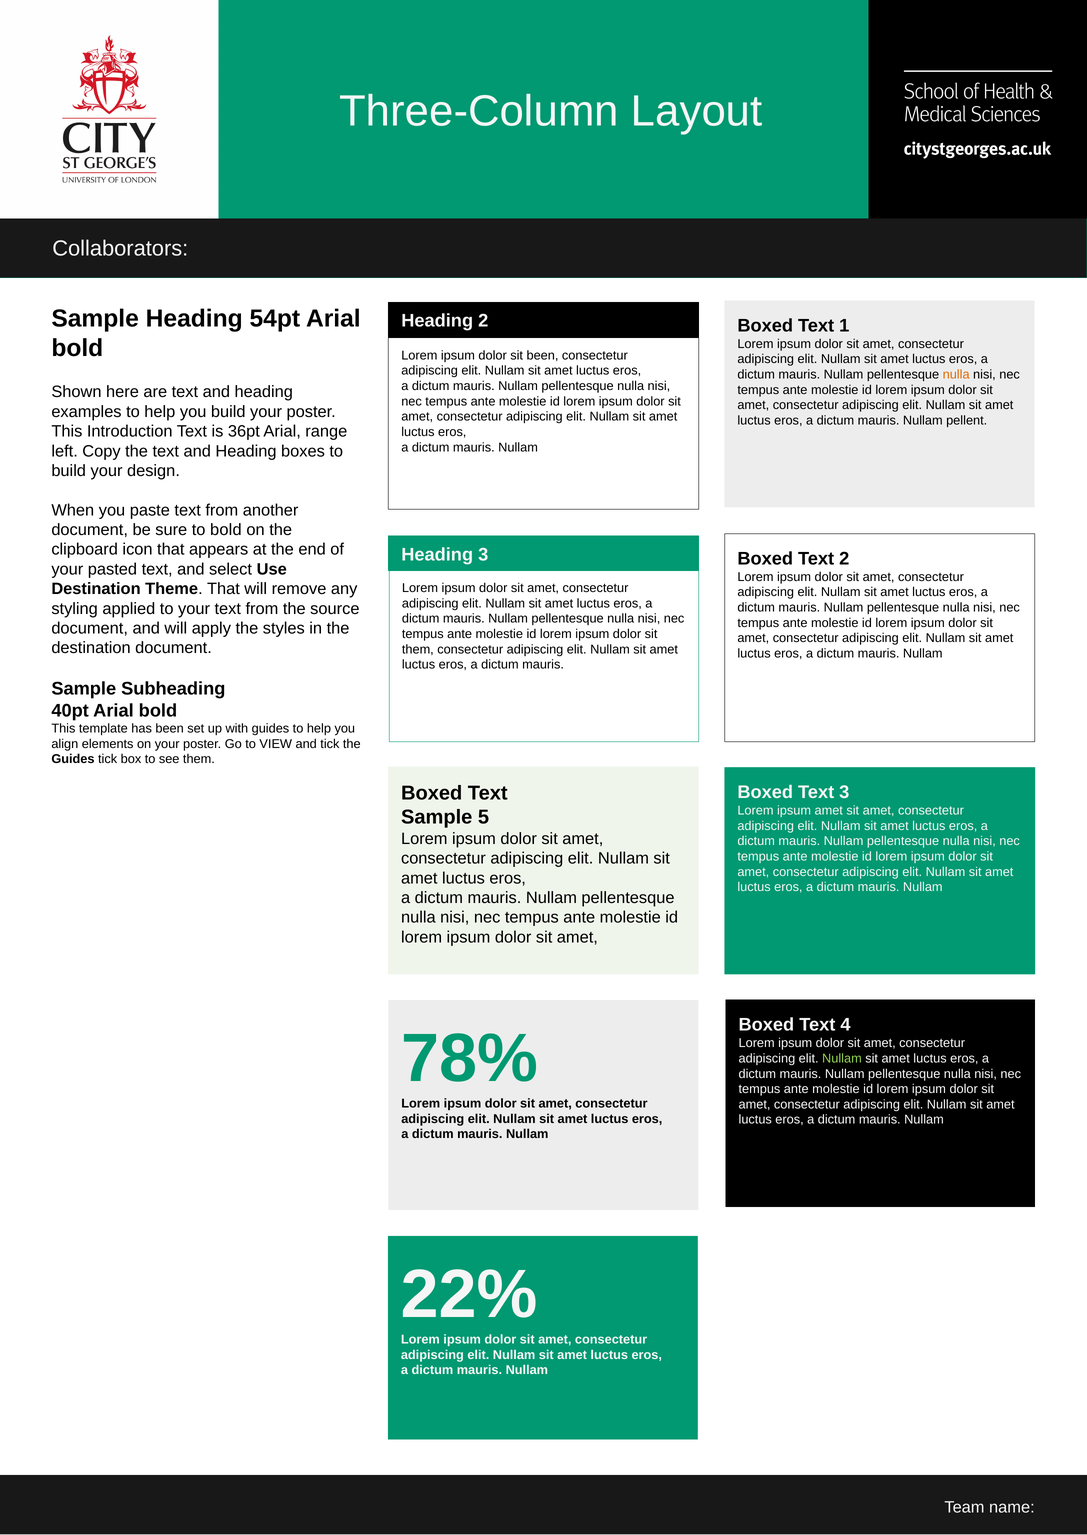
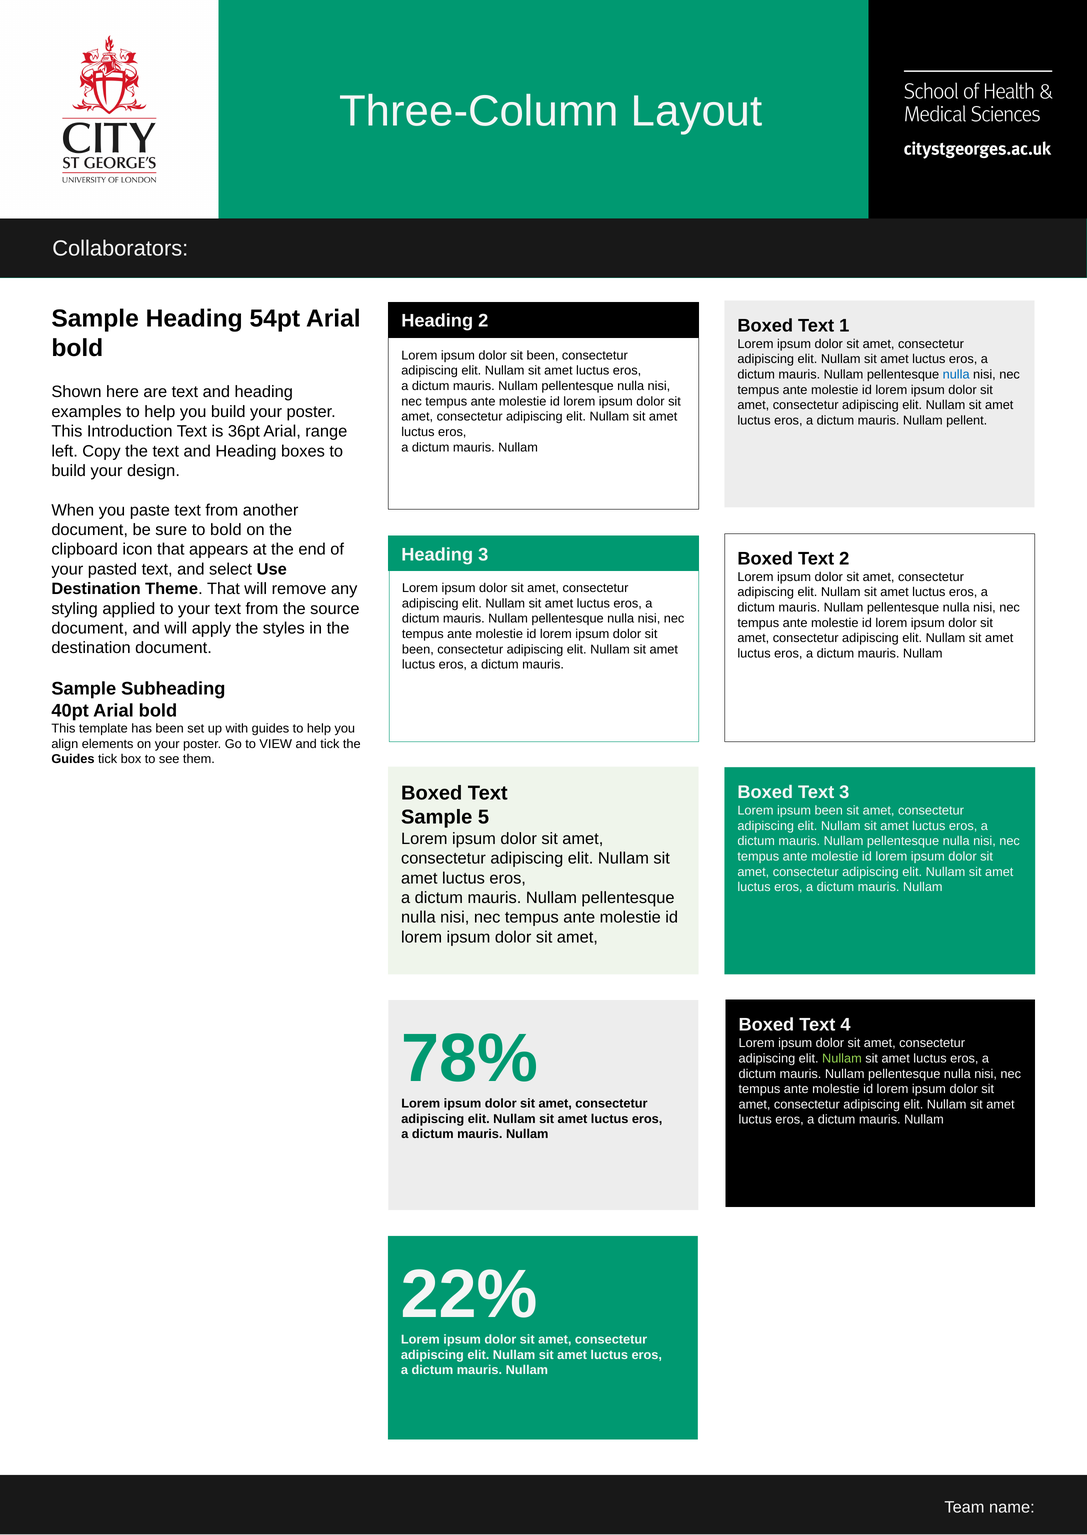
nulla colour: orange -> blue (956, 375)
them: them -> been (418, 650)
ipsum amet: amet -> been (829, 811)
